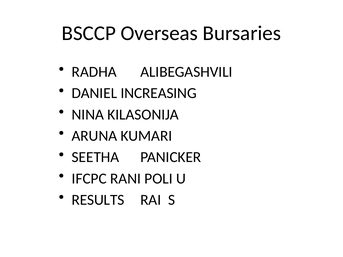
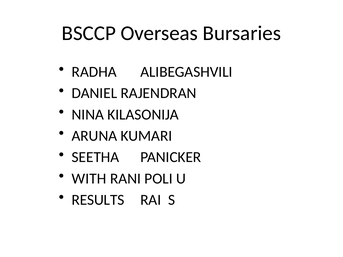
INCREASING: INCREASING -> RAJENDRAN (159, 93)
IFCPC: IFCPC -> WITH (89, 179)
